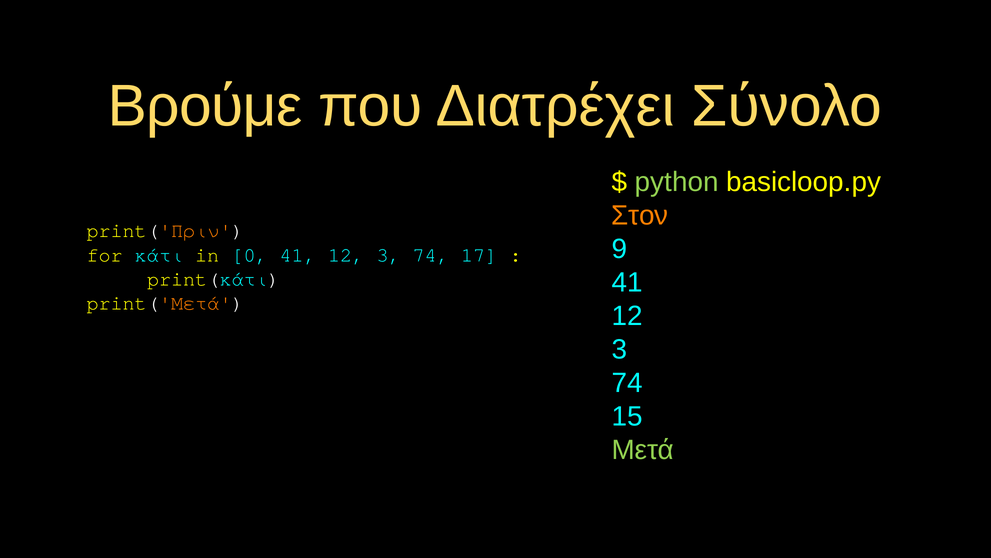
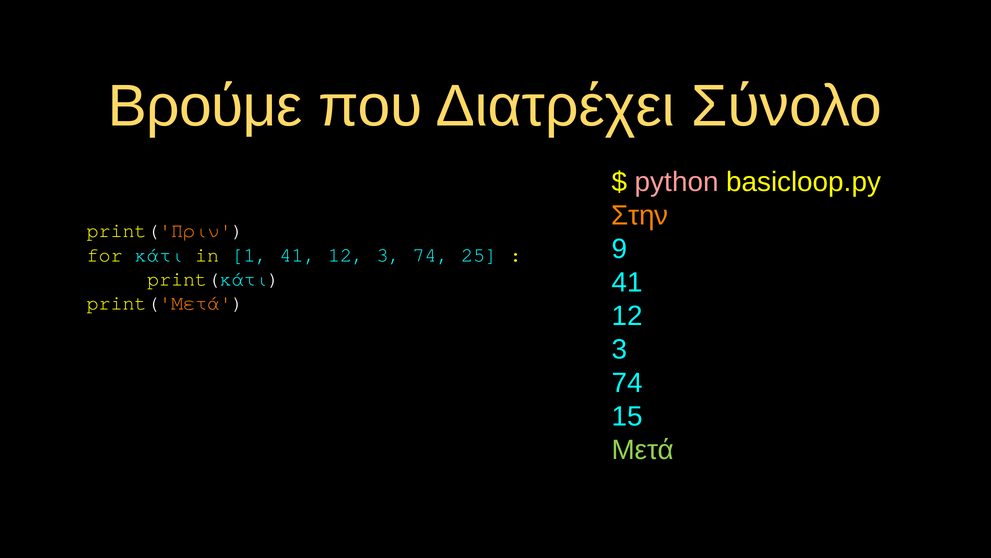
python colour: light green -> pink (677, 182)
Στον: Στον -> Στην (640, 216)
0: 0 -> 1 (250, 255)
17: 17 -> 25 (479, 255)
